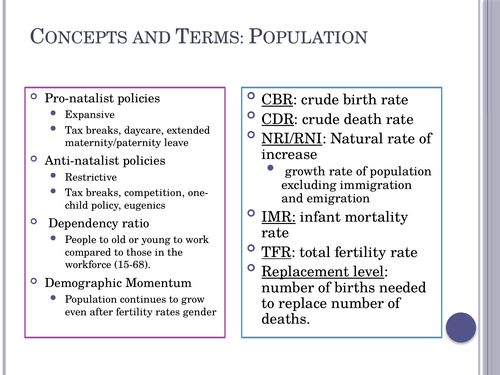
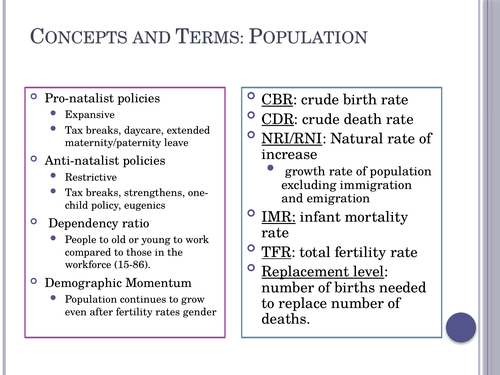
competition: competition -> strengthens (155, 193)
15-68: 15-68 -> 15-86 (132, 265)
